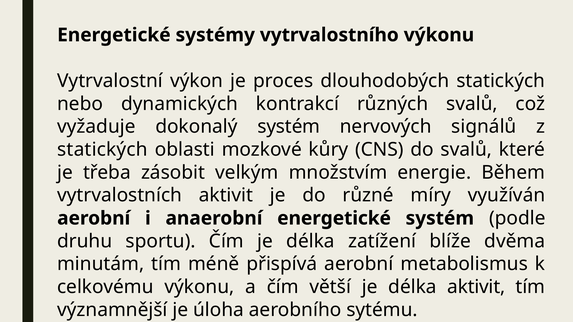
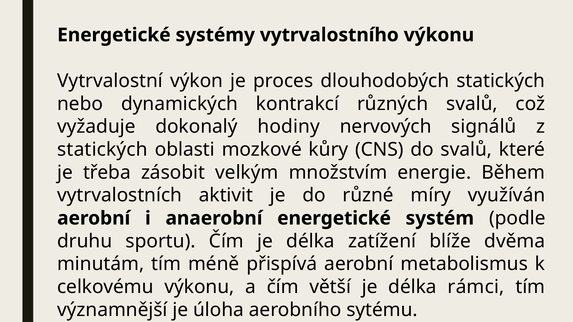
dokonalý systém: systém -> hodiny (289, 127)
délka aktivit: aktivit -> rámci (476, 287)
